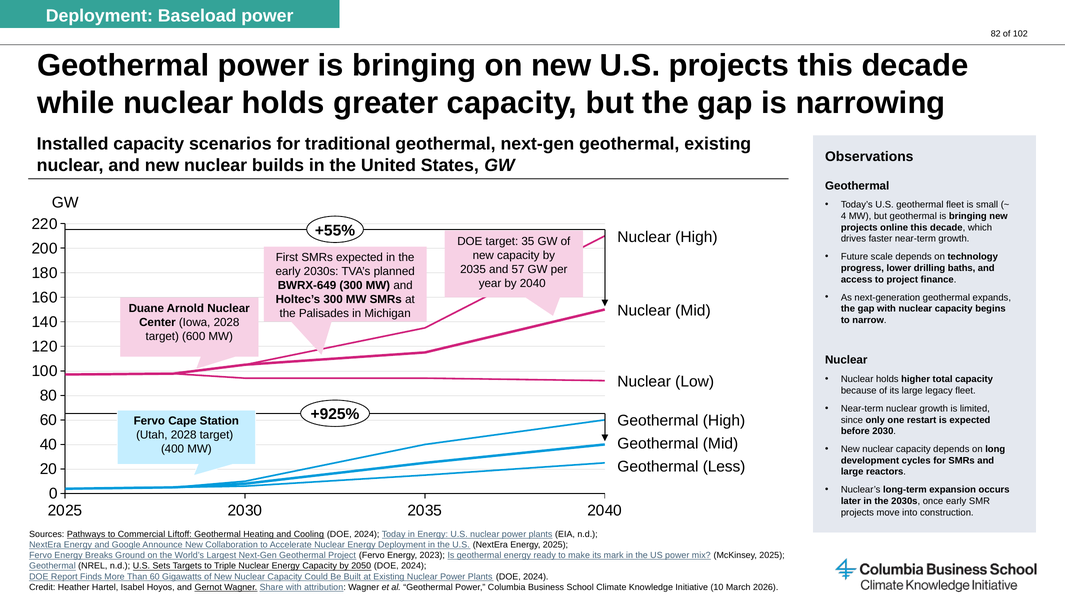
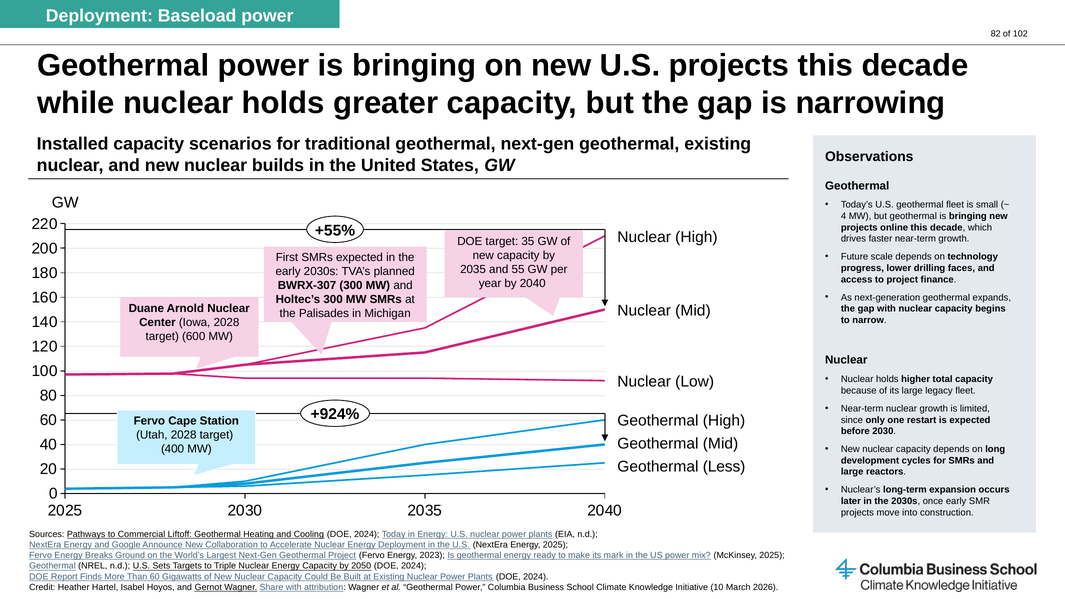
baths: baths -> faces (961, 268)
57: 57 -> 55 (518, 269)
BWRX-649: BWRX-649 -> BWRX-307 (307, 286)
+925%: +925% -> +924% (335, 414)
